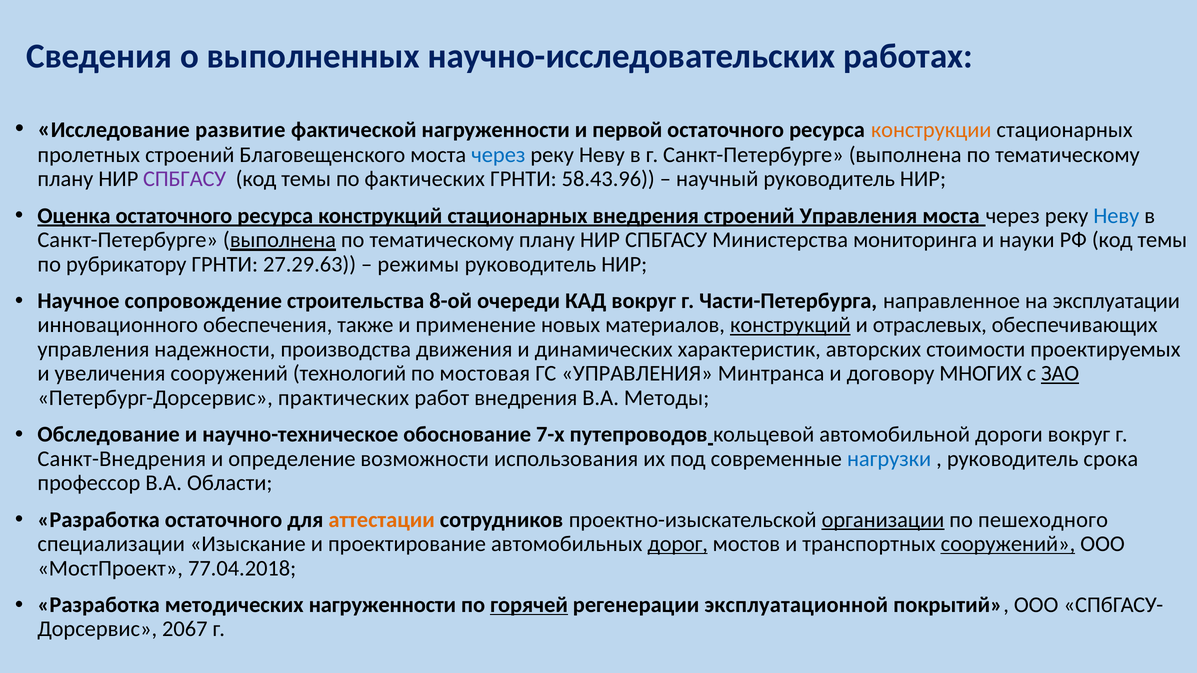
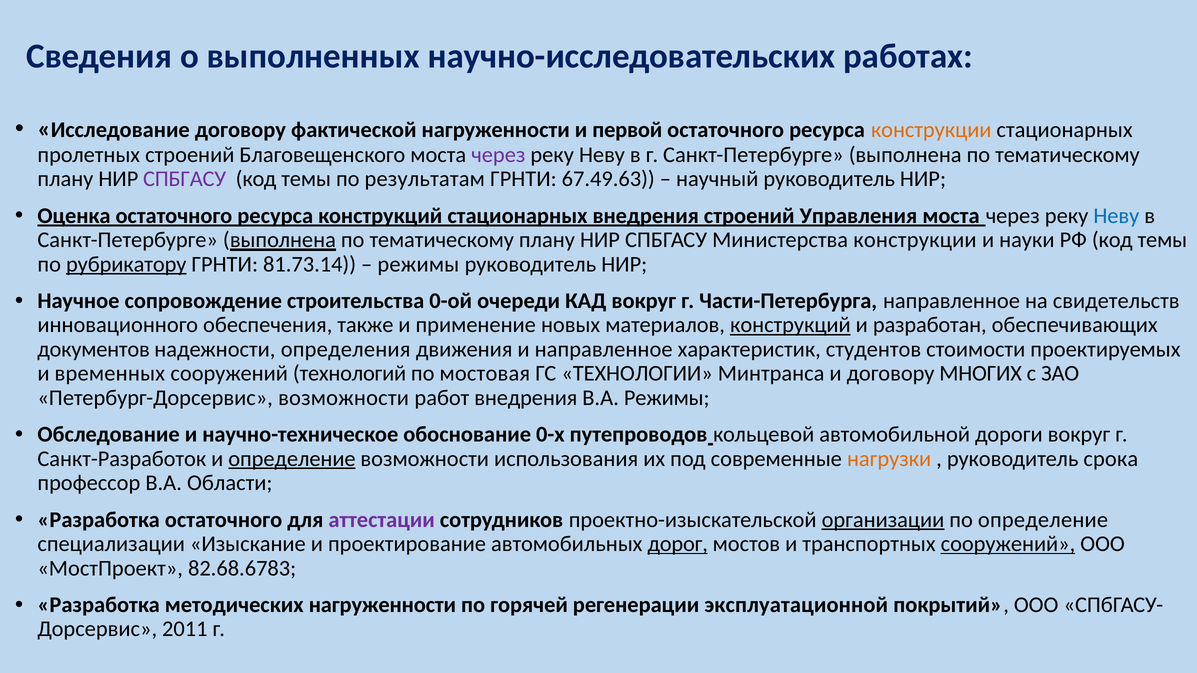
Исследование развитие: развитие -> договору (240, 130)
через colour: blue -> purple (498, 155)
фактических: фактических -> результатам (425, 179)
58.43.96: 58.43.96 -> 67.49.63 (608, 179)
Министерства мониторинга: мониторинга -> конструкции (915, 240)
рубрикатору underline: none -> present (126, 264)
27.29.63: 27.29.63 -> 81.73.14 (310, 264)
8-ой: 8-ой -> 0-ой (451, 301)
эксплуатации: эксплуатации -> свидетельств (1116, 301)
отраслевых: отраслевых -> разработан (930, 325)
управления: управления -> документов (94, 349)
производства: производства -> определения (346, 349)
и динамических: динамических -> направленное (604, 349)
авторских: авторских -> студентов (874, 349)
увеличения: увеличения -> временных (110, 374)
ГС УПРАВЛЕНИЯ: УПРАВЛЕНИЯ -> ТЕХНОЛОГИИ (637, 374)
ЗАО underline: present -> none (1060, 374)
Петербург-Дорсервис практических: практических -> возможности (344, 398)
В.А Методы: Методы -> Режимы (667, 398)
7-х: 7-х -> 0-х (550, 435)
Санкт-Внедрения: Санкт-Внедрения -> Санкт-Разработок (122, 459)
определение underline: none -> present (292, 459)
нагрузки colour: blue -> orange (889, 459)
аттестации colour: orange -> purple (382, 520)
по пешеходного: пешеходного -> определение (1043, 520)
77.04.2018: 77.04.2018 -> 82.68.6783 (242, 568)
горячей underline: present -> none (529, 605)
2067: 2067 -> 2011 (185, 629)
